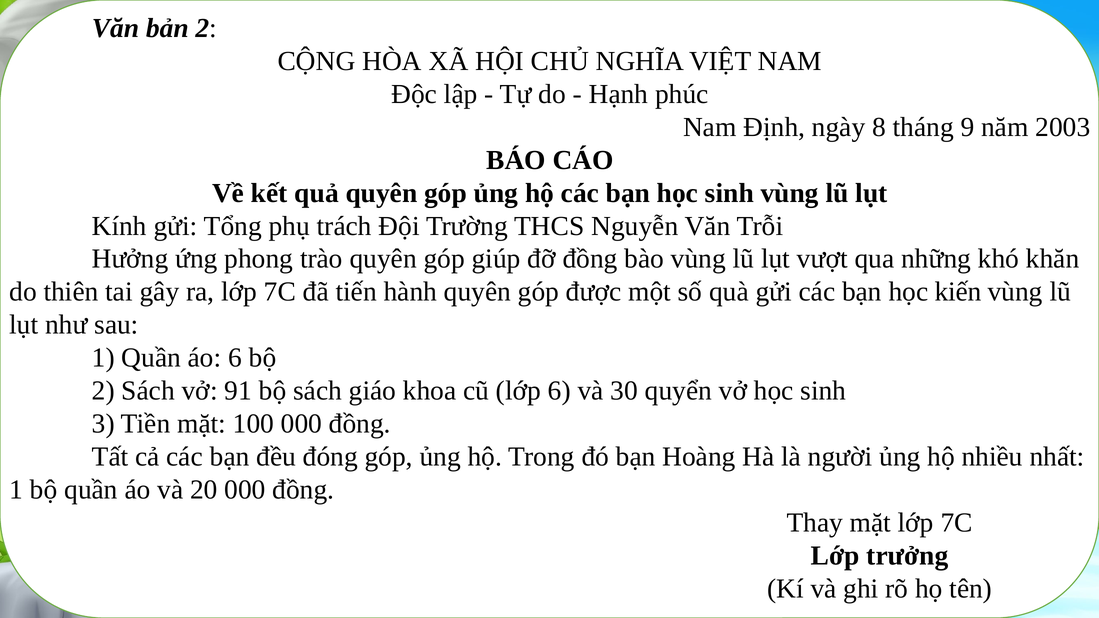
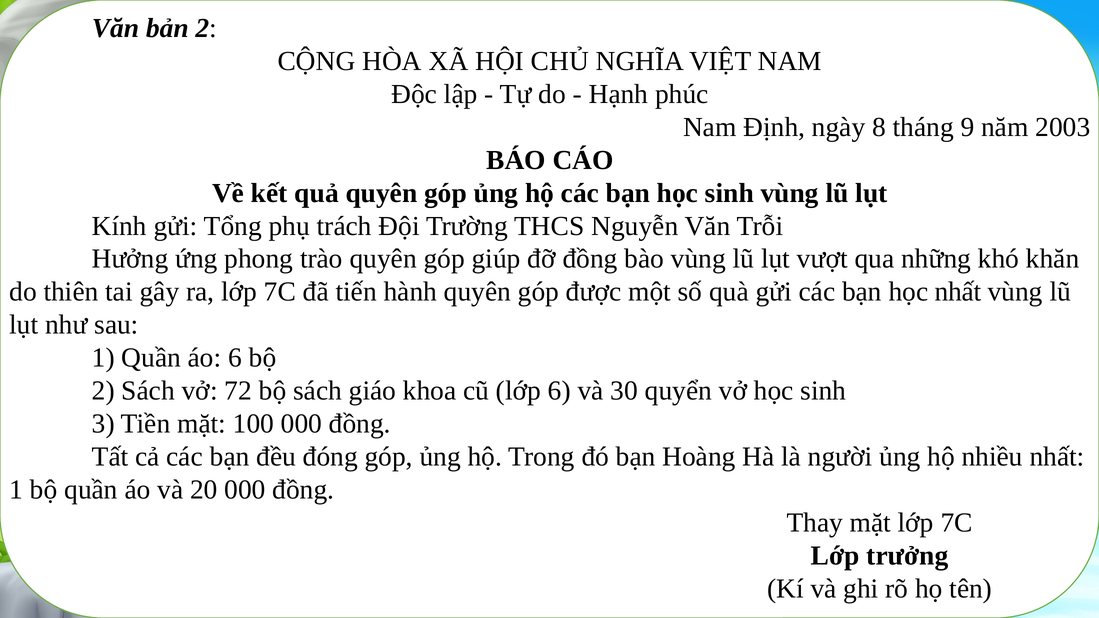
học kiến: kiến -> nhất (958, 292)
91: 91 -> 72 (238, 391)
